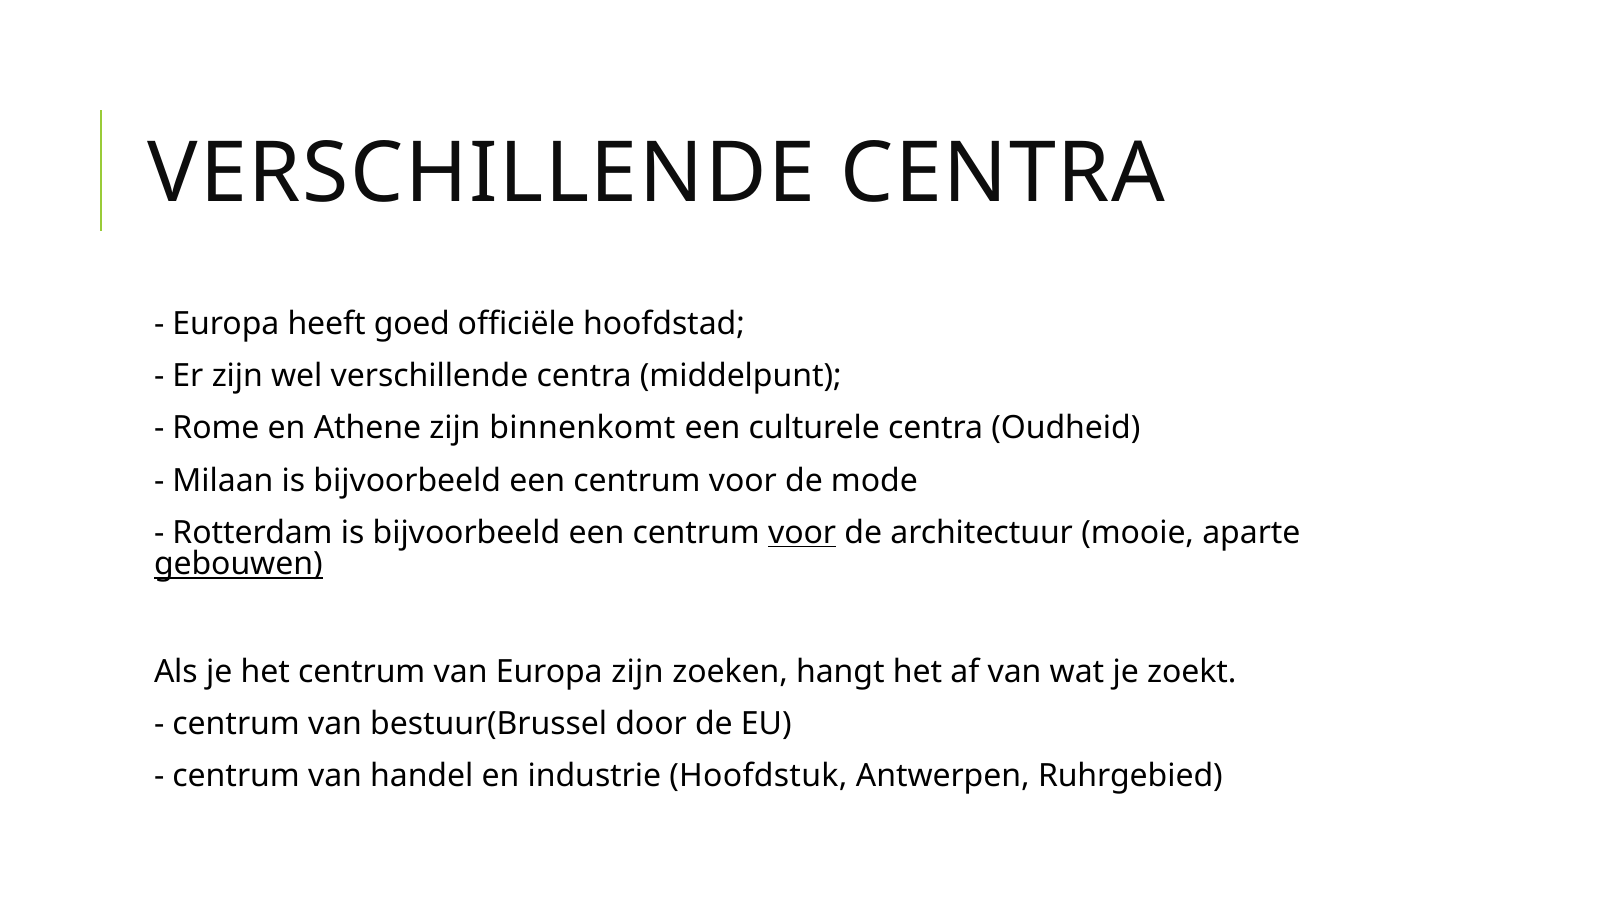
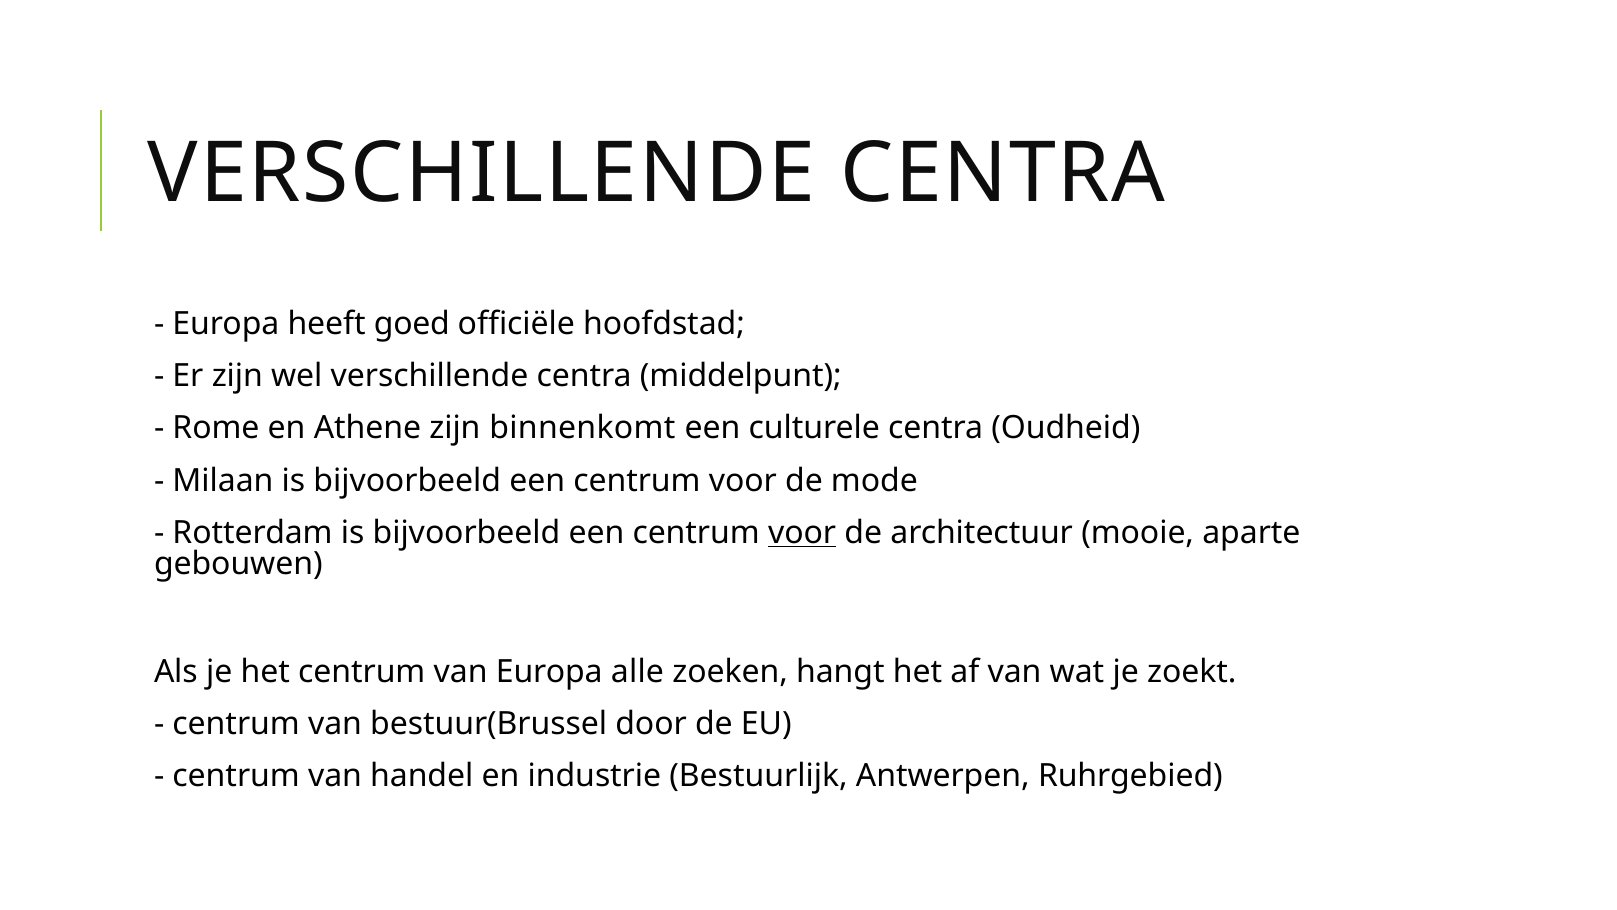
gebouwen underline: present -> none (238, 564)
Europa zijn: zijn -> alle (637, 671)
Hoofdstuk: Hoofdstuk -> Bestuurlijk (758, 776)
